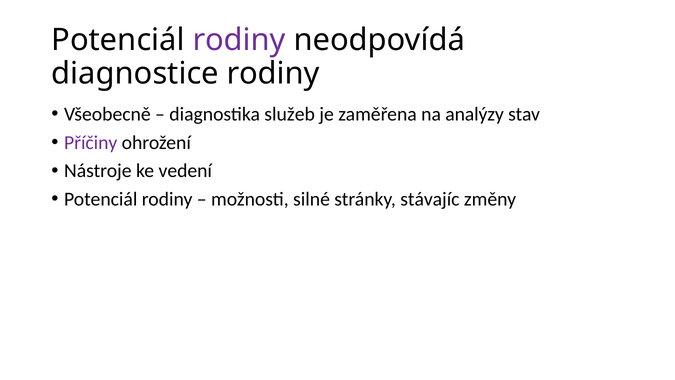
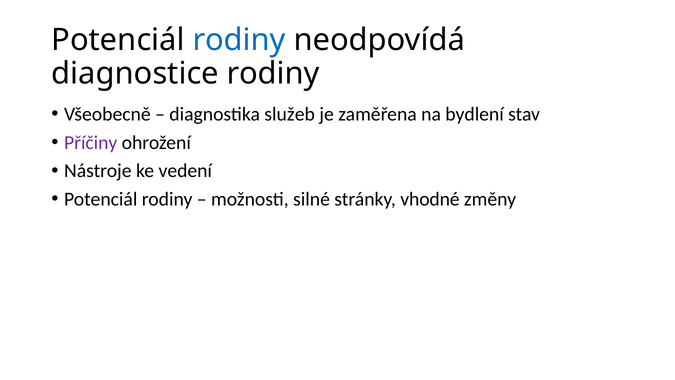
rodiny colour: purple -> blue (239, 40)
analýzy: analýzy -> bydlení (475, 114)
stávajíc: stávajíc -> vhodné (430, 199)
